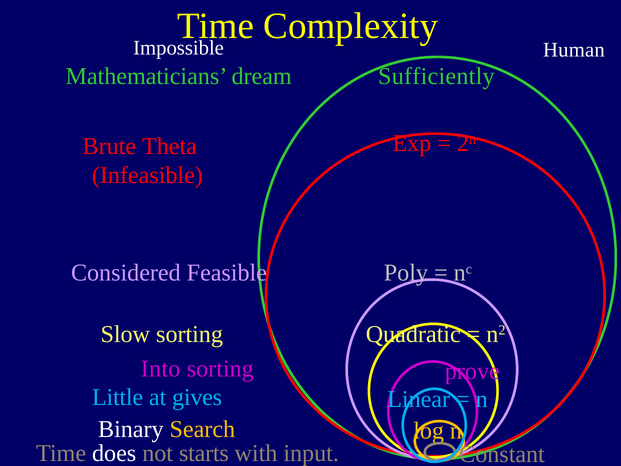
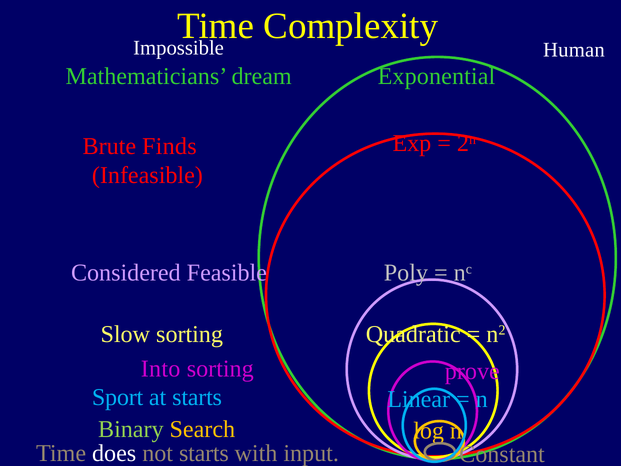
Sufficiently: Sufficiently -> Exponential (436, 76)
Theta: Theta -> Finds (169, 146)
Little: Little -> Sport (118, 397)
at gives: gives -> starts (197, 397)
Binary colour: white -> light green (131, 429)
